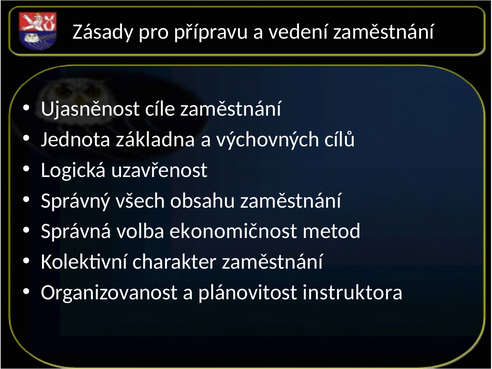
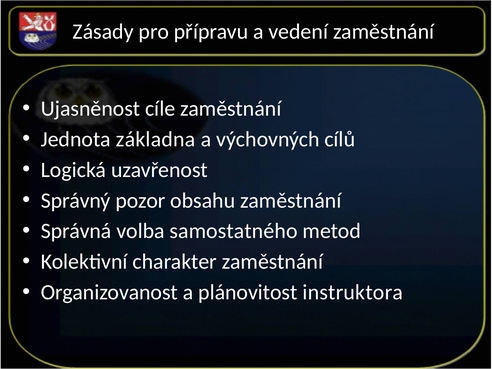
všech: všech -> pozor (140, 200)
ekonomičnost: ekonomičnost -> samostatného (234, 231)
